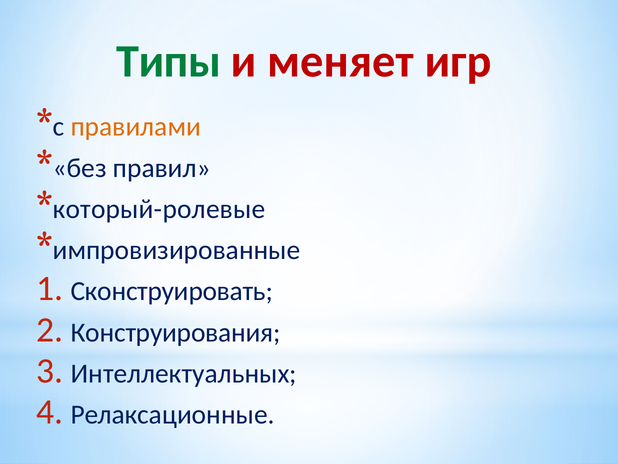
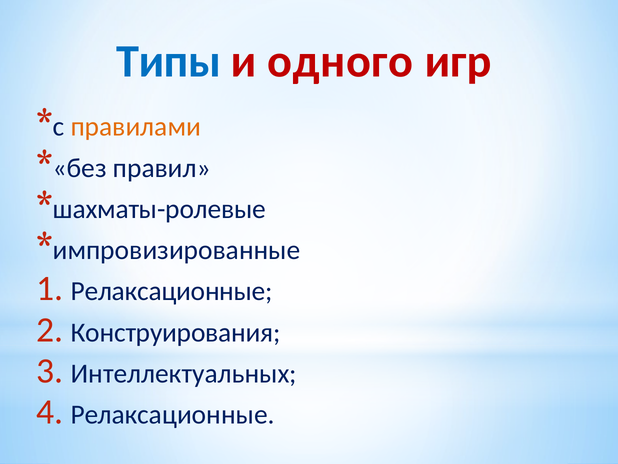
Типы colour: green -> blue (169, 61)
меняет: меняет -> одного (340, 61)
который-ролевые: который-ролевые -> шахматы-ролевые (159, 209)
Сконструировать: Сконструировать -> Релаксационные (172, 291)
